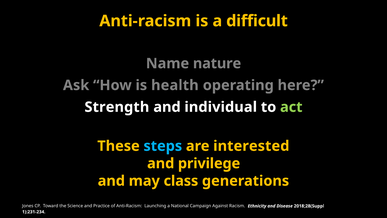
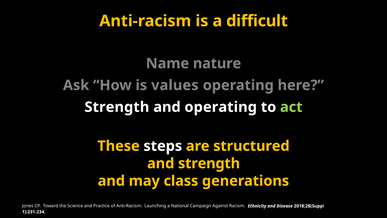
health: health -> values (175, 85)
and individual: individual -> operating (221, 107)
steps colour: light blue -> white (163, 146)
interested: interested -> structured (251, 146)
and privilege: privilege -> strength (209, 163)
